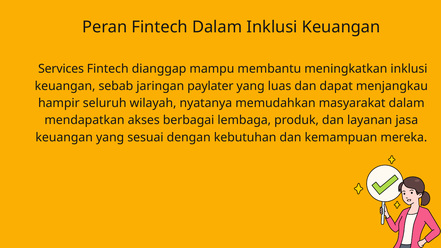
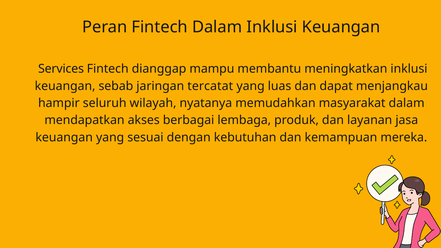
paylater: paylater -> tercatat (210, 86)
